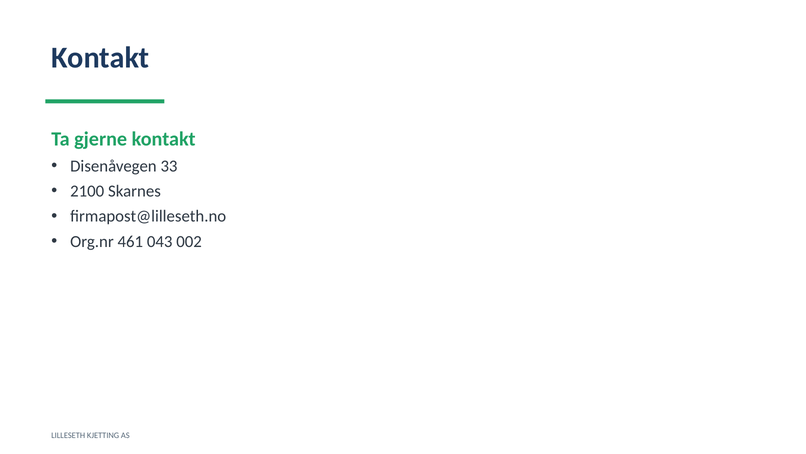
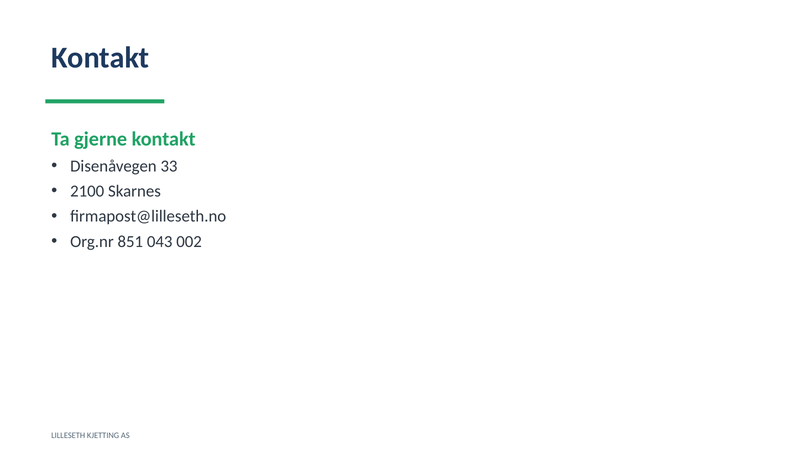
461: 461 -> 851 (130, 241)
